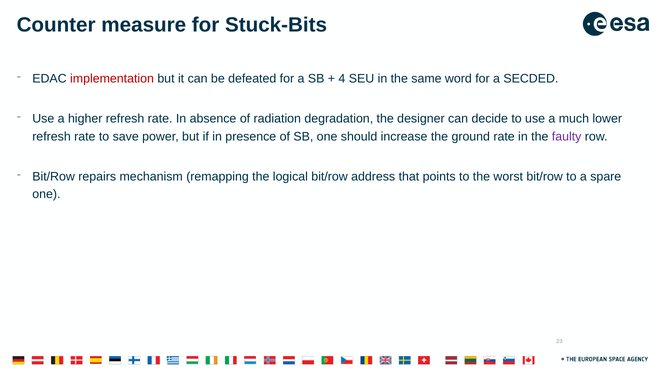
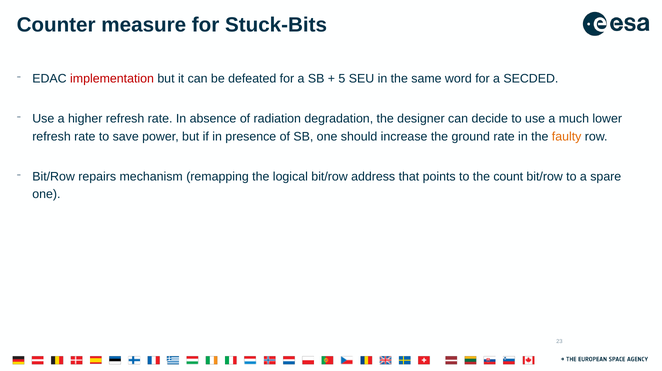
4: 4 -> 5 (342, 79)
faulty colour: purple -> orange (567, 137)
worst: worst -> count (508, 177)
